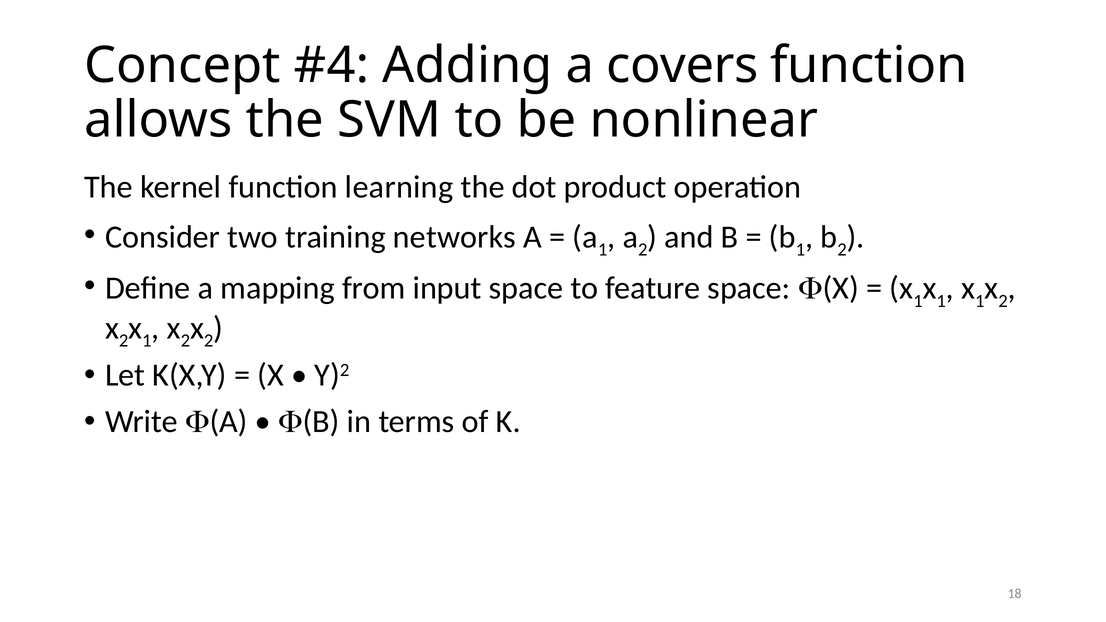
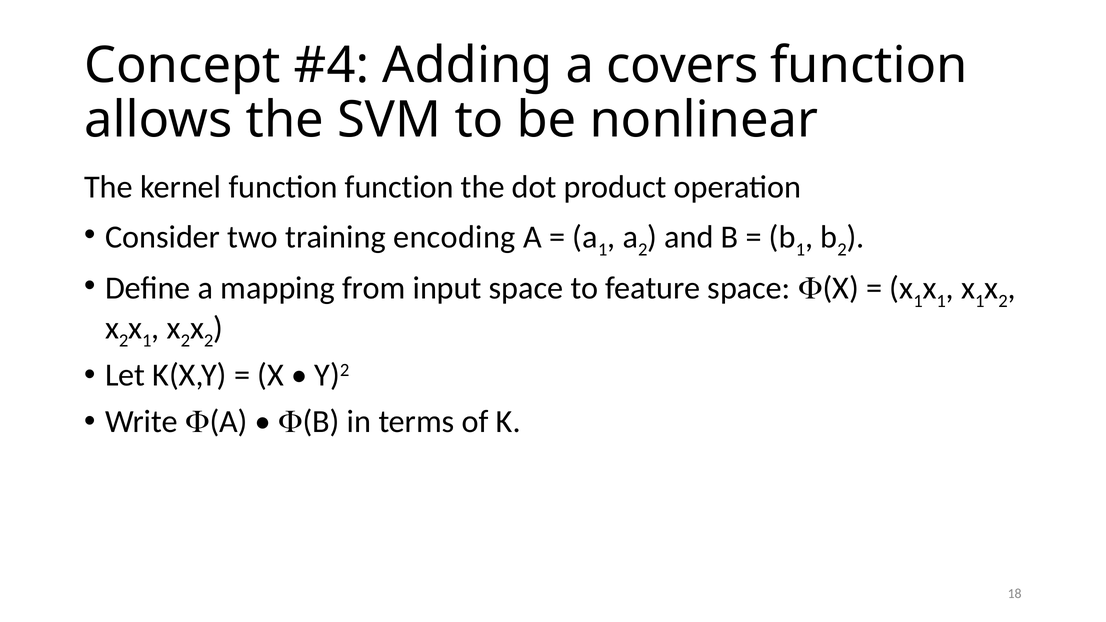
function learning: learning -> function (399, 187)
networks: networks -> encoding (454, 237)
